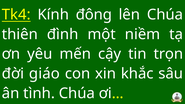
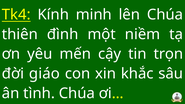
đông: đông -> minh (94, 15)
